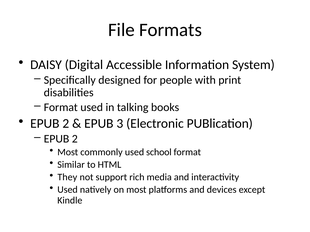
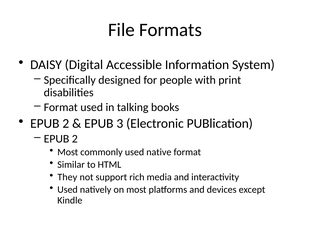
school: school -> native (159, 152)
